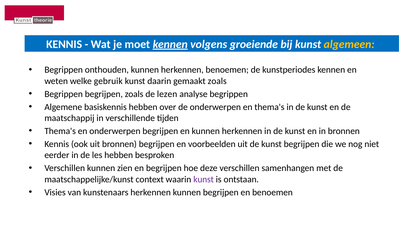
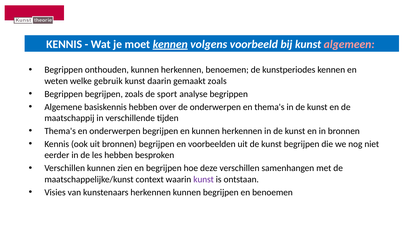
groeiende: groeiende -> voorbeeld (254, 44)
algemeen colour: yellow -> pink (349, 44)
lezen: lezen -> sport (167, 94)
